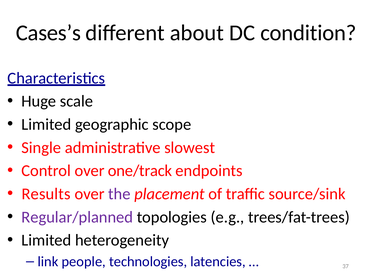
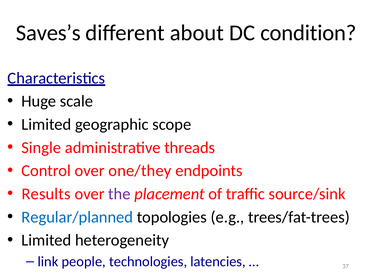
Cases’s: Cases’s -> Saves’s (48, 33)
slowest: slowest -> threads (190, 147)
one/track: one/track -> one/they (140, 170)
Regular/planned colour: purple -> blue (77, 216)
